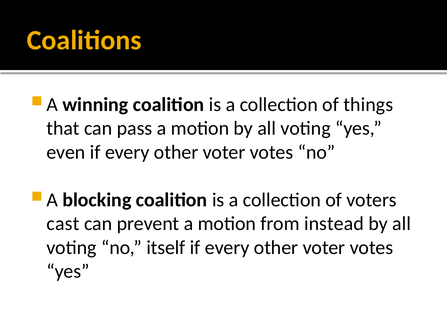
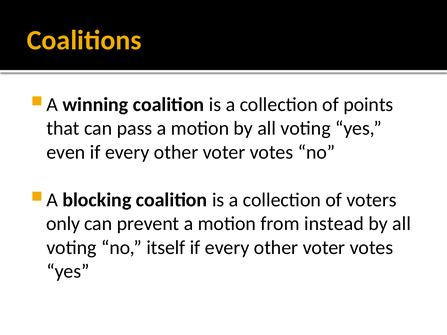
things: things -> points (368, 105)
cast: cast -> only (63, 224)
